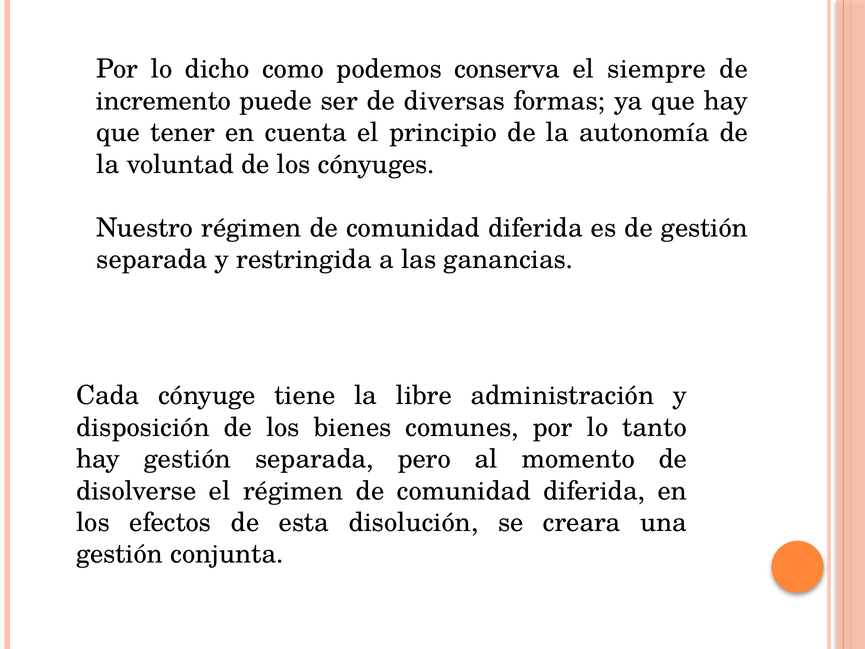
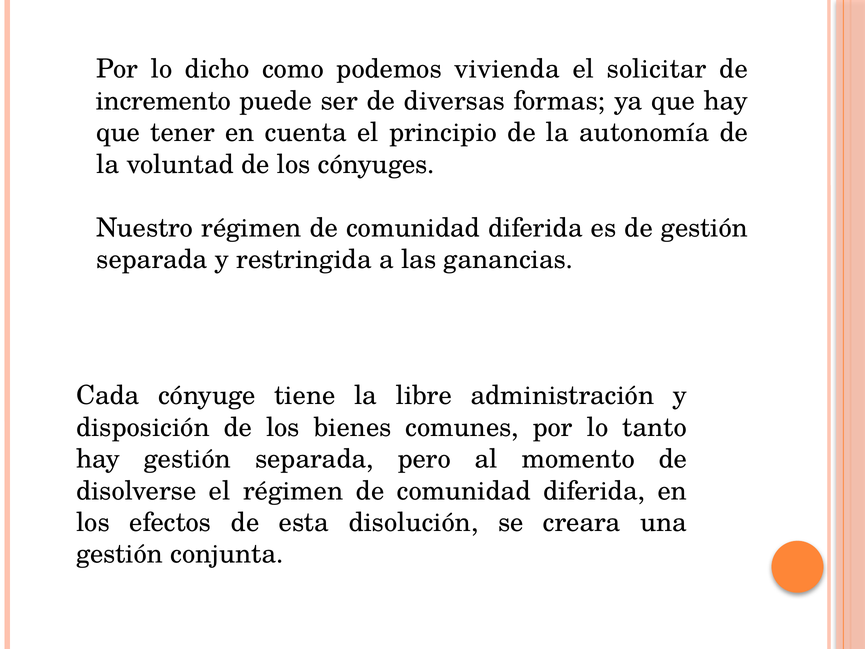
conserva: conserva -> vivienda (507, 69)
siempre: siempre -> solicitar (657, 69)
